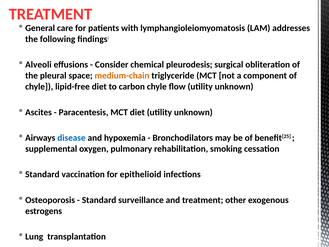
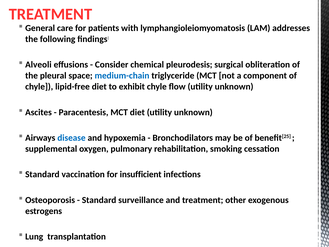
medium-chain colour: orange -> blue (122, 76)
carbon: carbon -> exhibit (132, 87)
epithelioid: epithelioid -> insufficient (141, 174)
